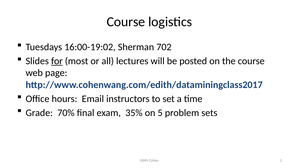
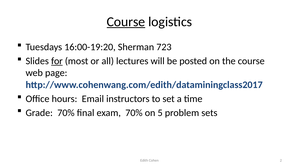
Course underline: none -> present (126, 22)
16:00-19:02: 16:00-19:02 -> 16:00-19:20 (90, 47)
702: 702 -> 723 (164, 47)
exam 35%: 35% -> 70% (134, 113)
